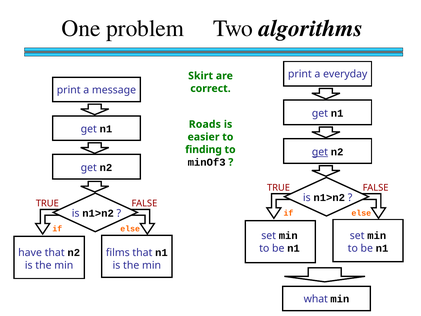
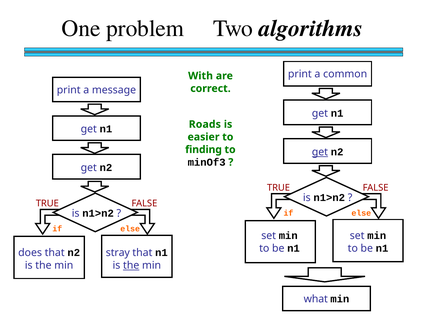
everyday: everyday -> common (345, 74)
Skirt: Skirt -> With (201, 76)
have: have -> does (30, 252)
films: films -> stray (118, 253)
the underline: none -> present (131, 265)
